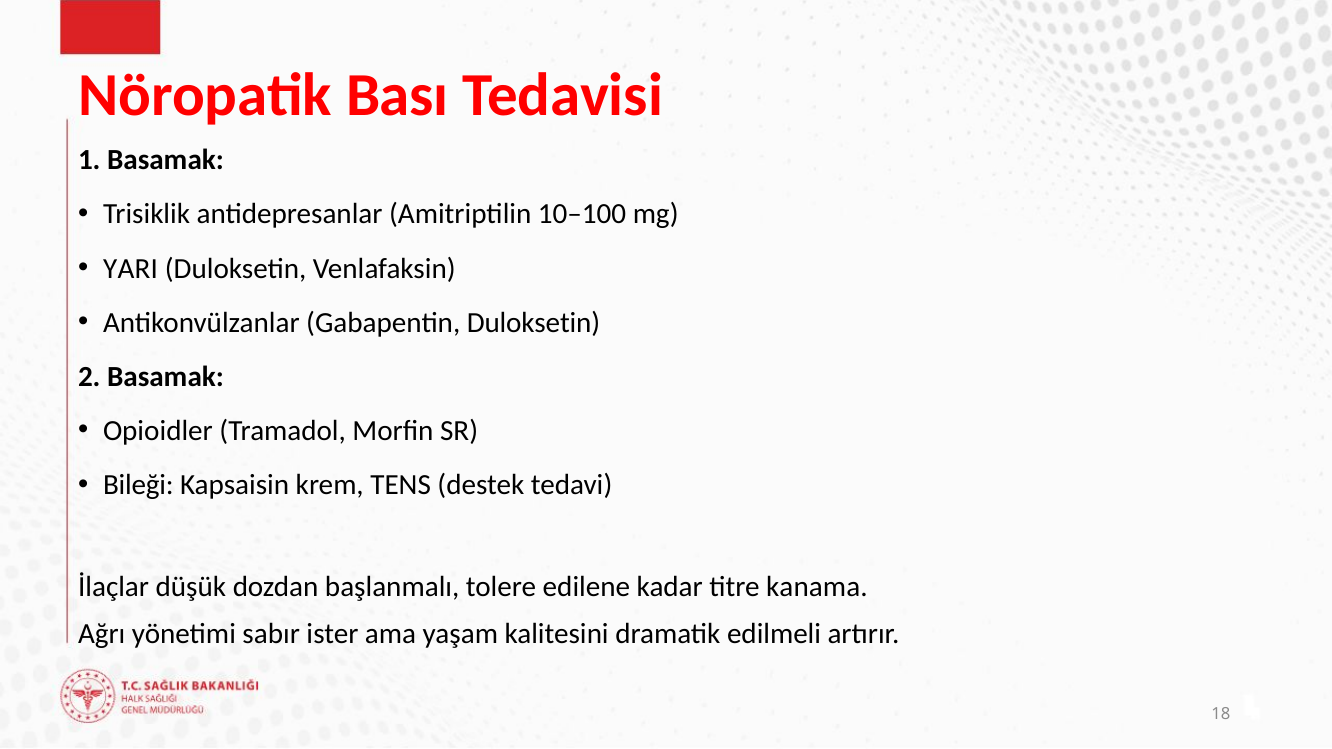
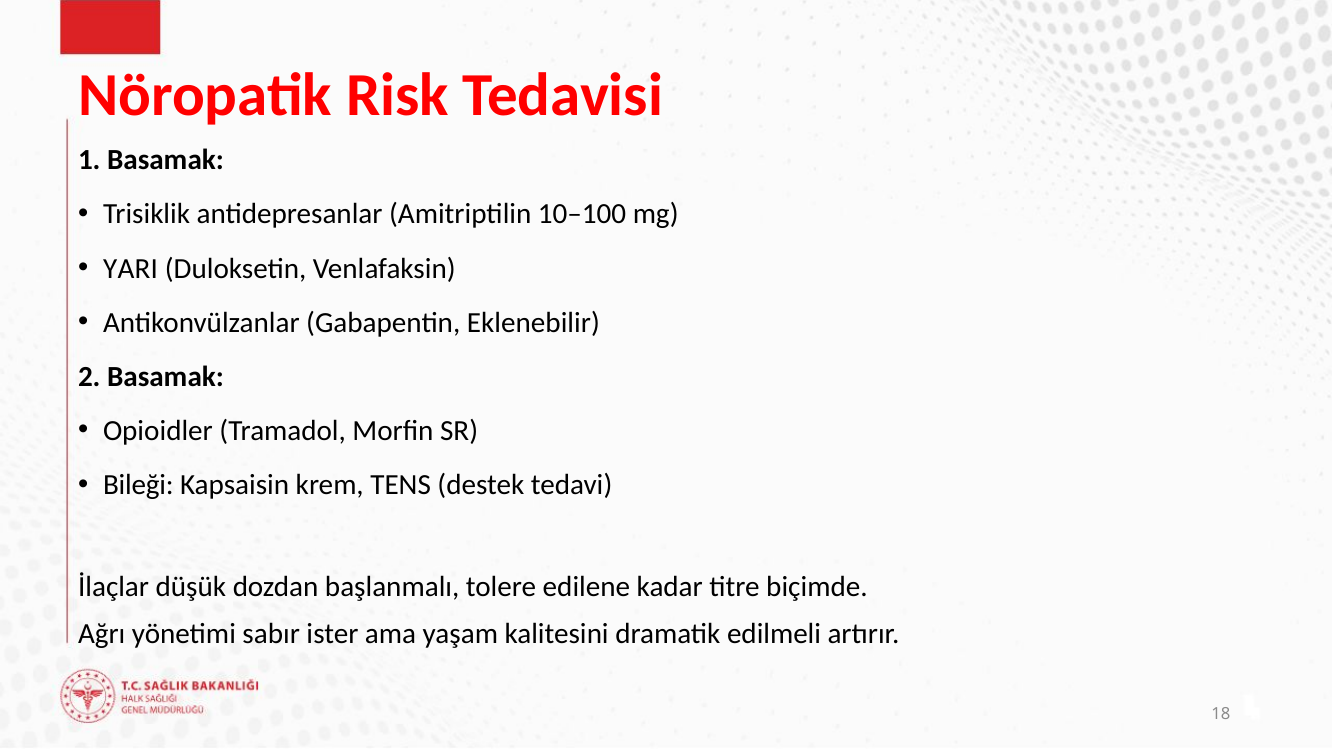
Bası: Bası -> Risk (397, 95)
Gabapentin Duloksetin: Duloksetin -> Eklenebilir (533, 323)
kanama: kanama -> biçimde (817, 587)
